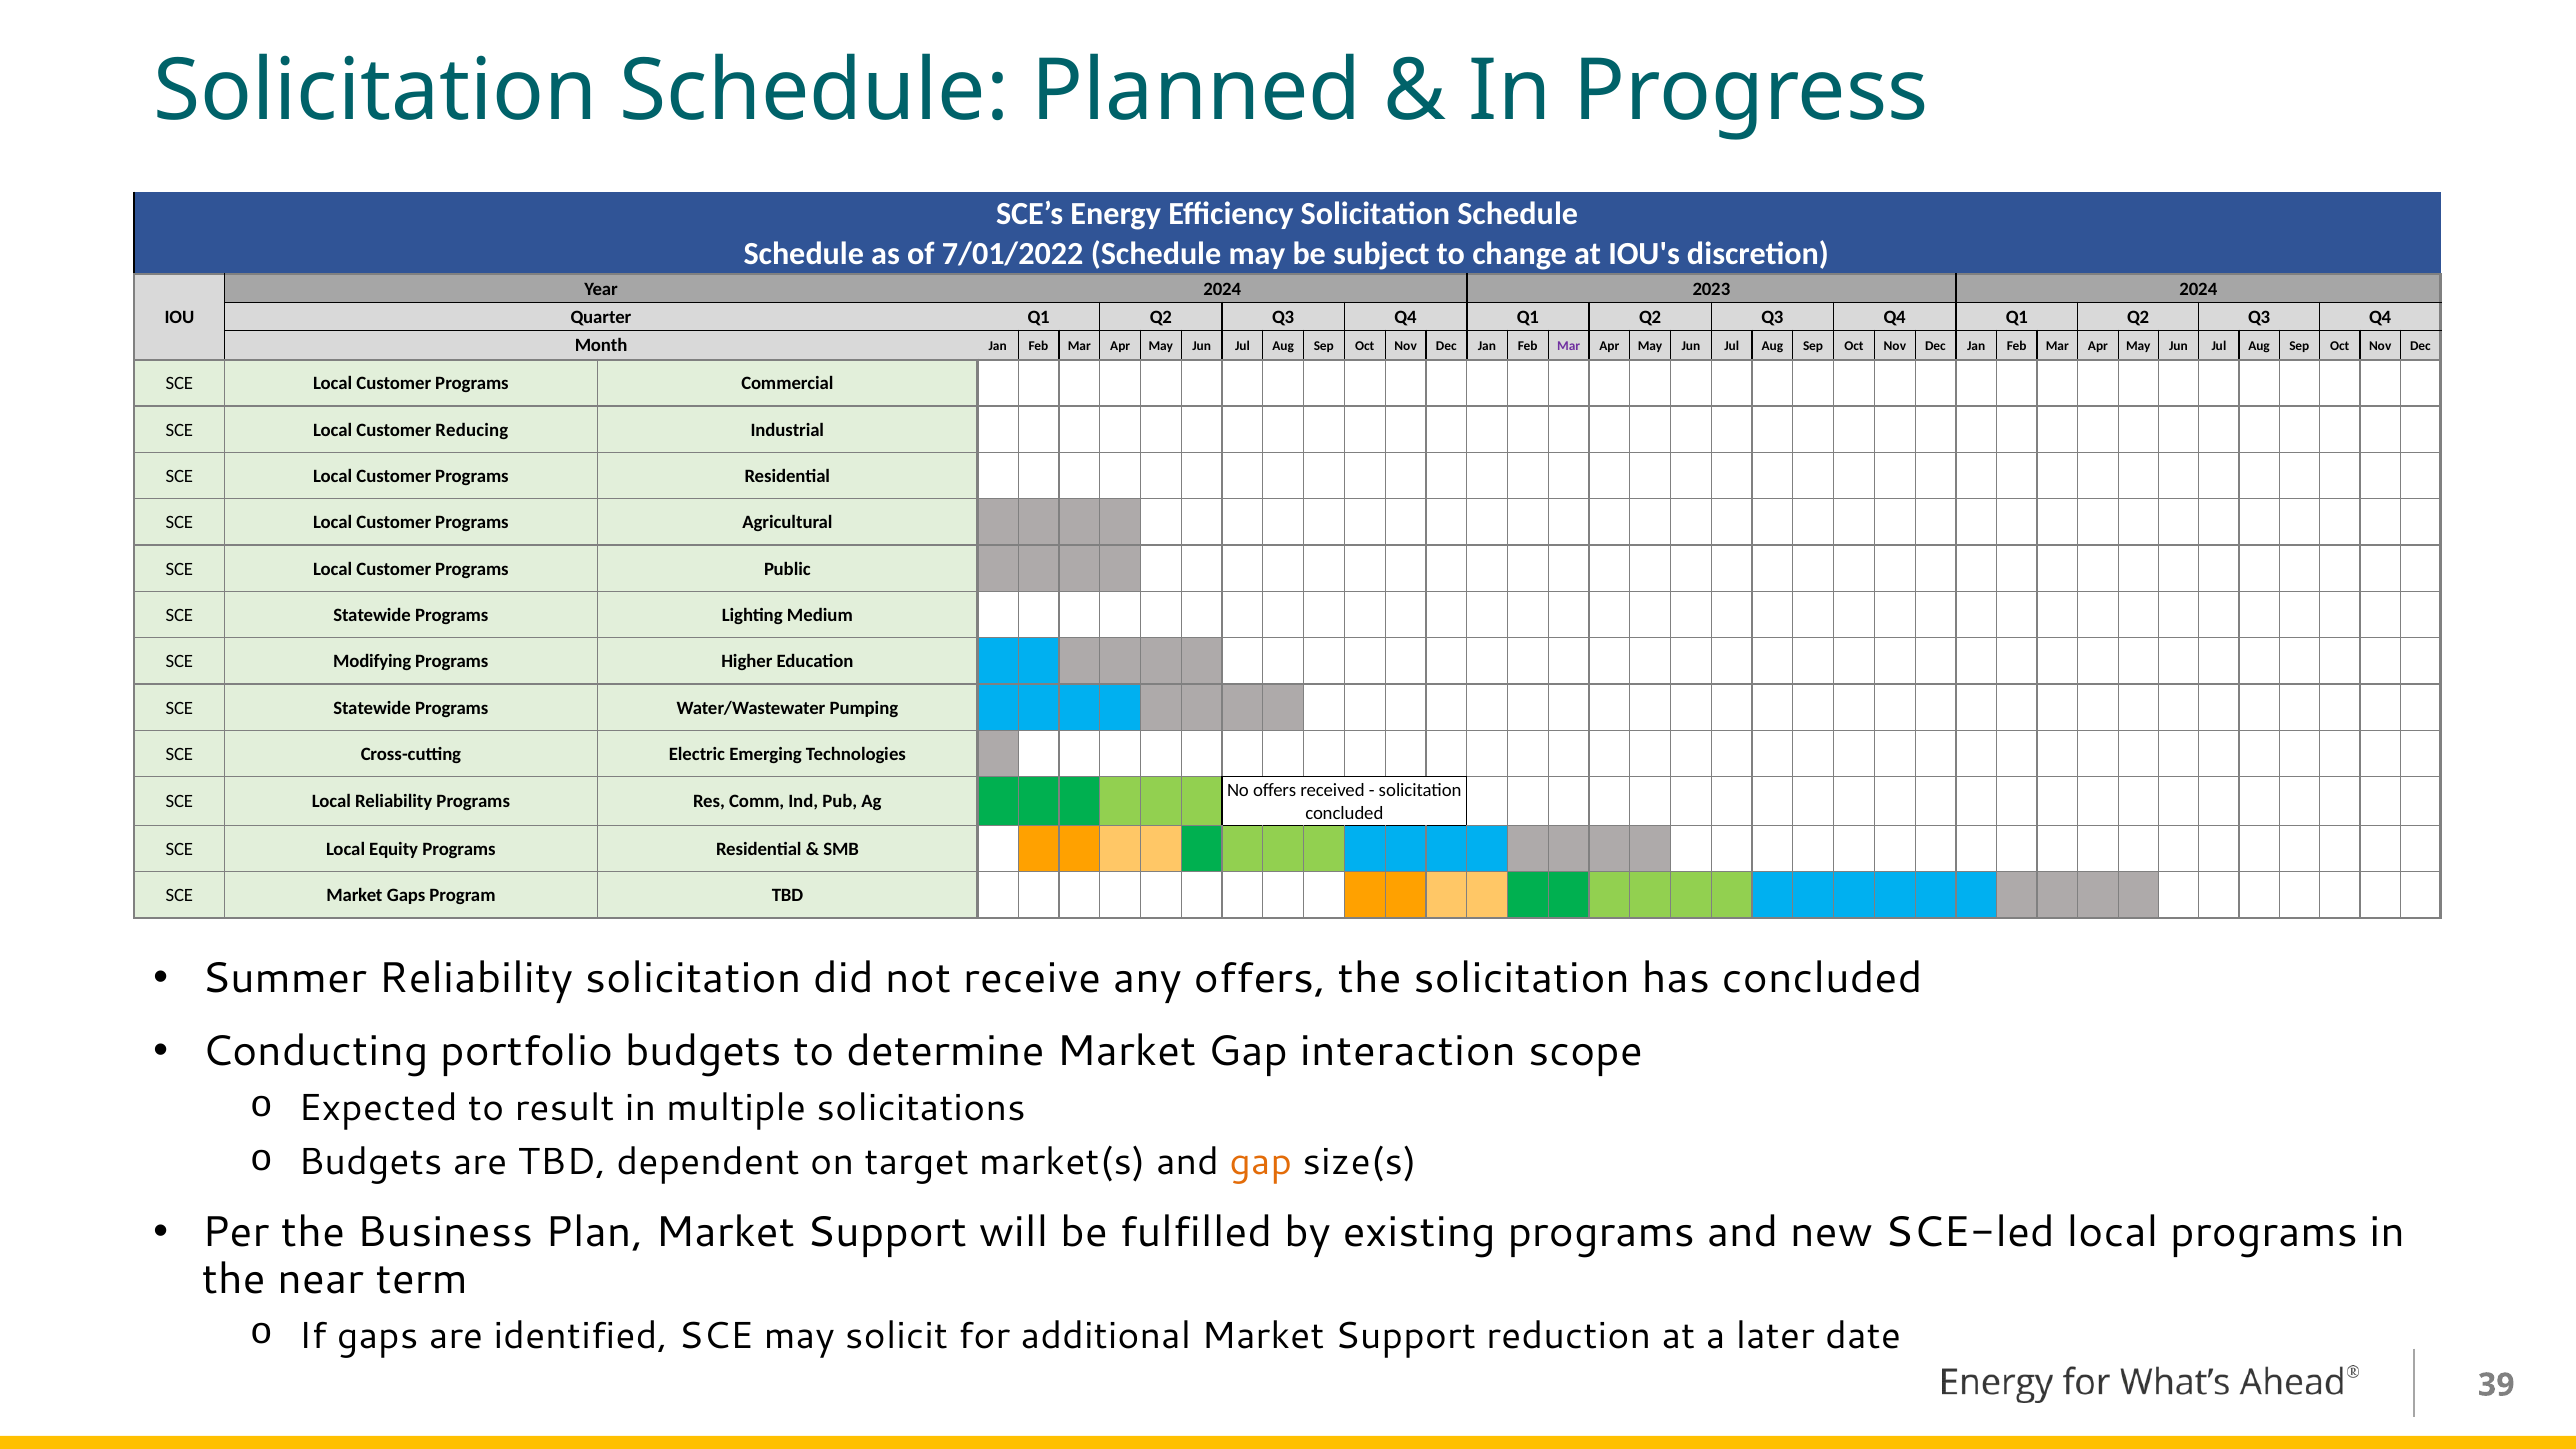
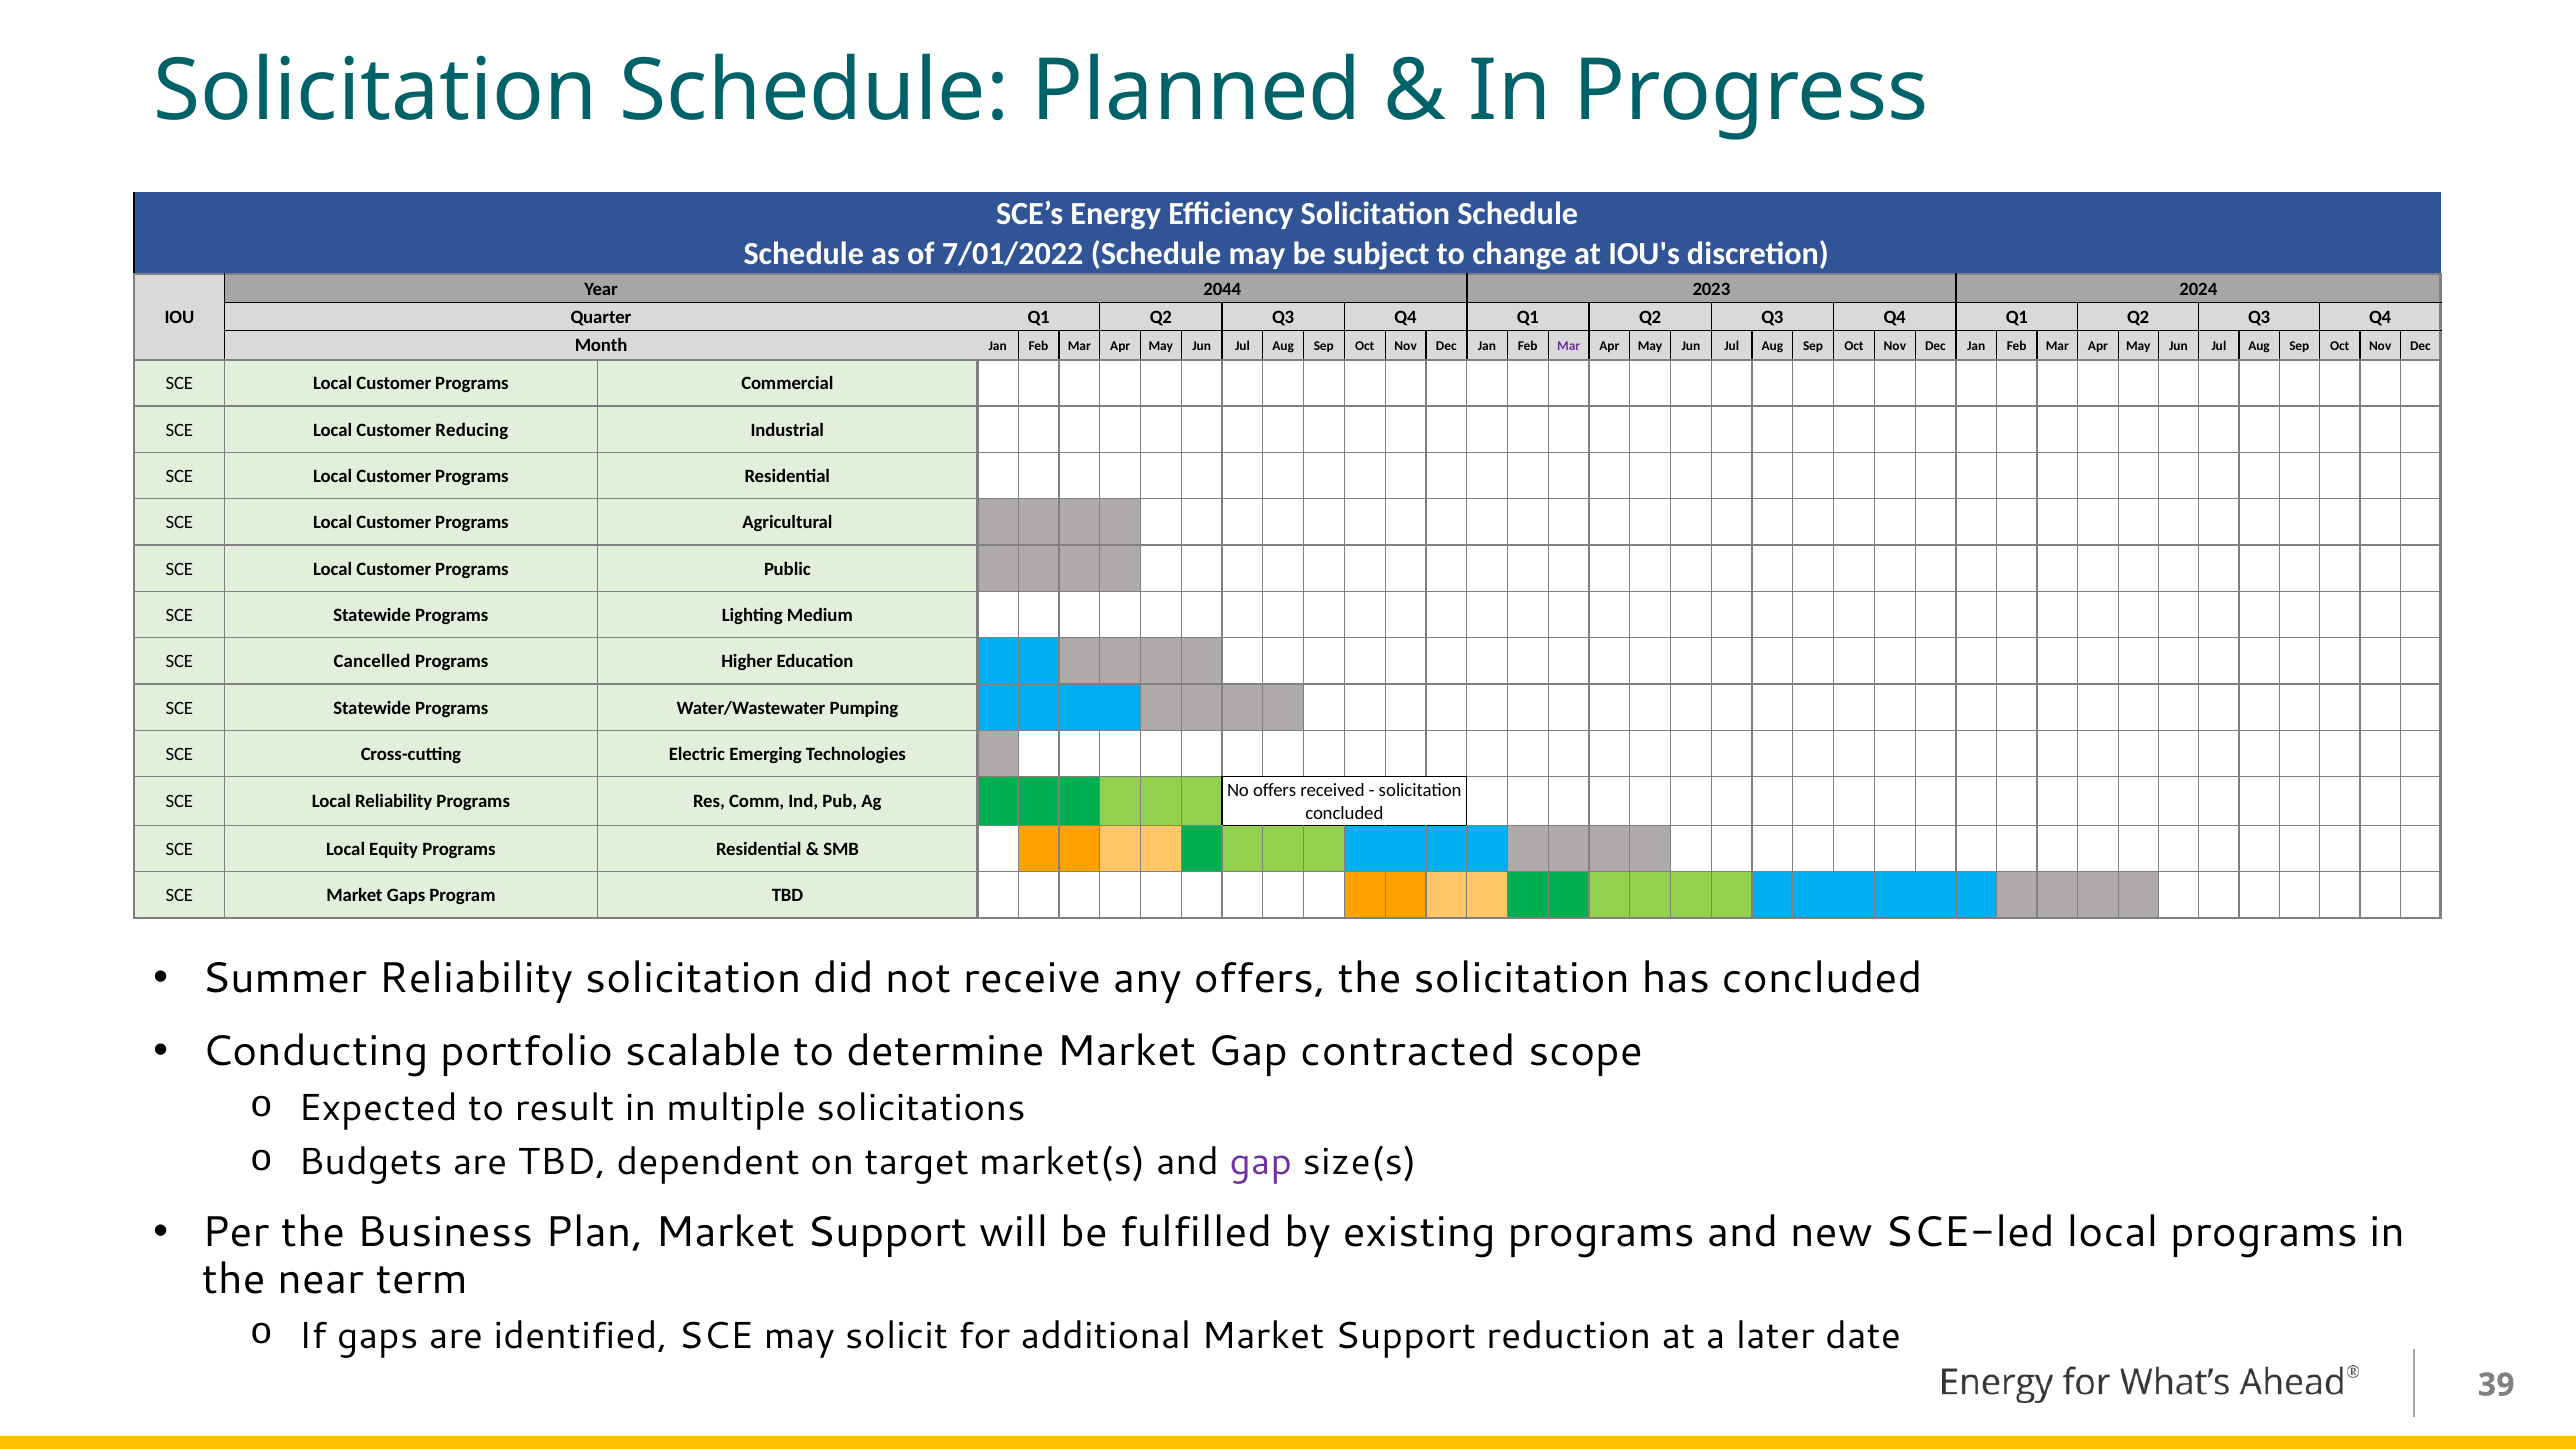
Year 2024: 2024 -> 2044 (1222, 289)
Modifying: Modifying -> Cancelled (372, 662)
portfolio budgets: budgets -> scalable (703, 1051)
interaction: interaction -> contracted (1408, 1051)
gap colour: orange -> purple (1261, 1162)
